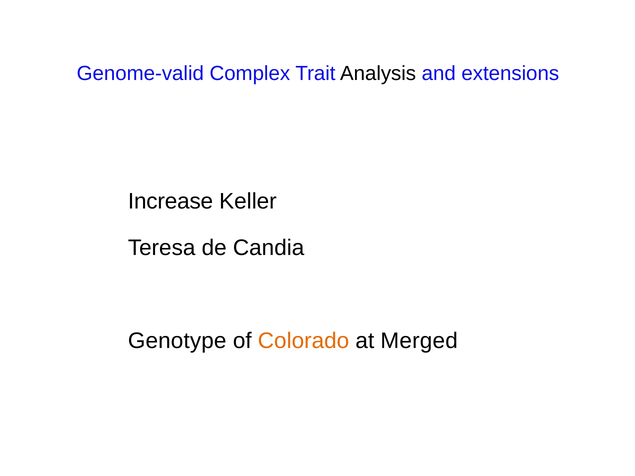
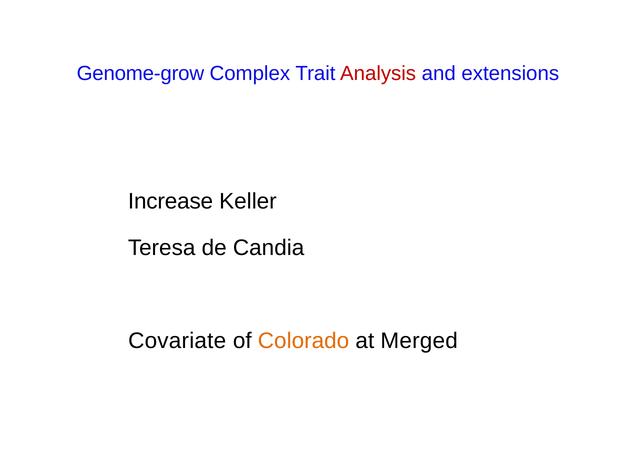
Genome-valid: Genome-valid -> Genome-grow (140, 73)
Analysis colour: black -> red (378, 73)
Genotype: Genotype -> Covariate (177, 341)
